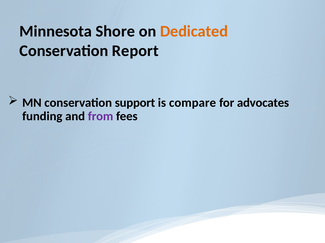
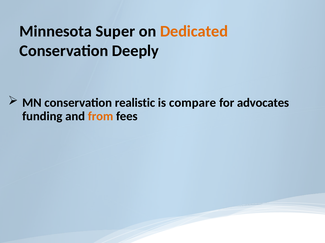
Shore: Shore -> Super (115, 31)
Report: Report -> Deeply (135, 51)
support: support -> realistic (135, 103)
from colour: purple -> orange (101, 117)
